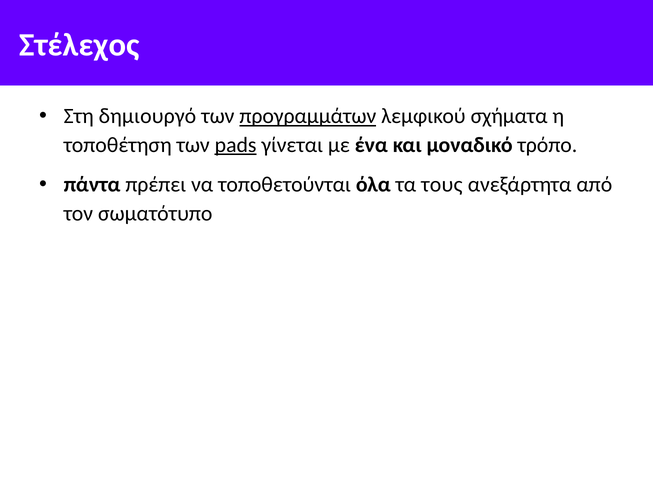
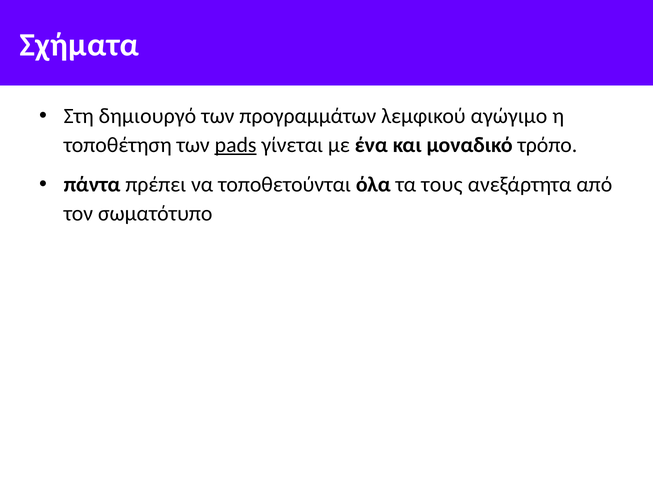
Στέλεχος: Στέλεχος -> Σχήματα (79, 45)
προγραμμάτων underline: present -> none (308, 116)
σχήματα: σχήματα -> αγώγιμο (509, 116)
